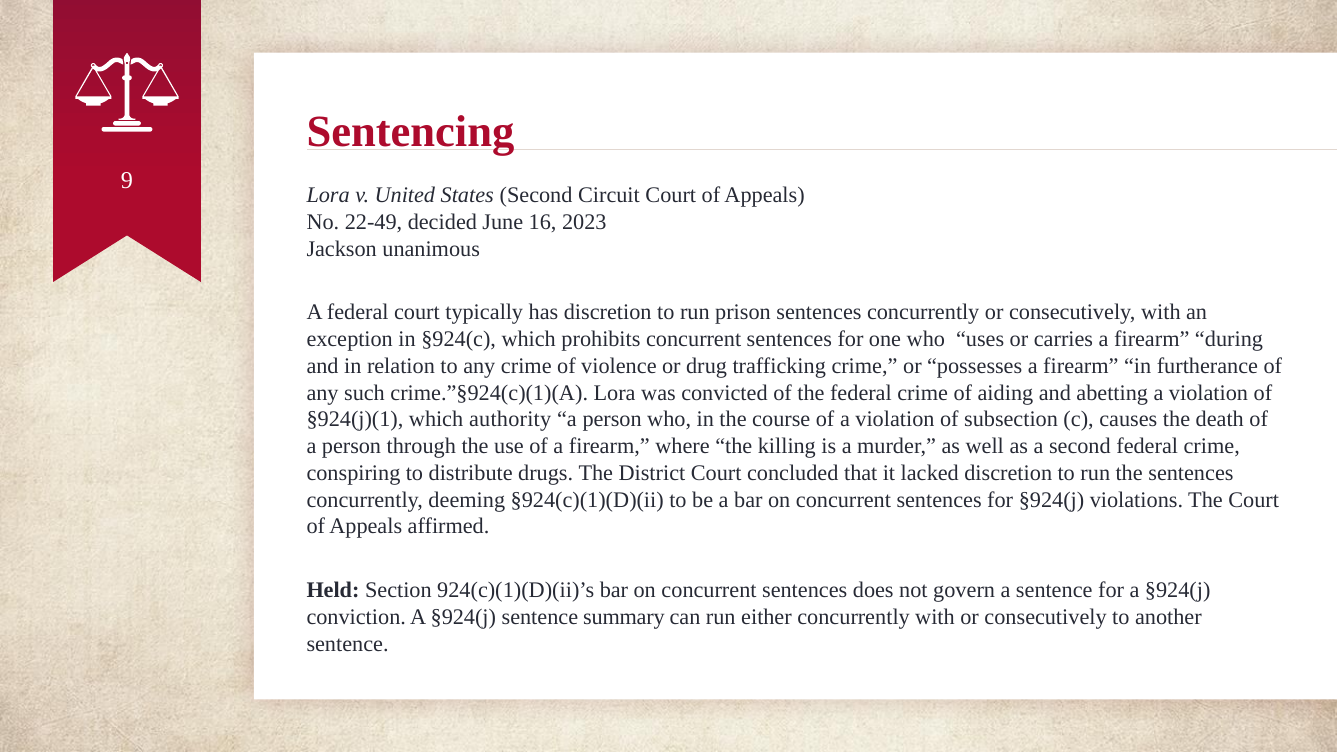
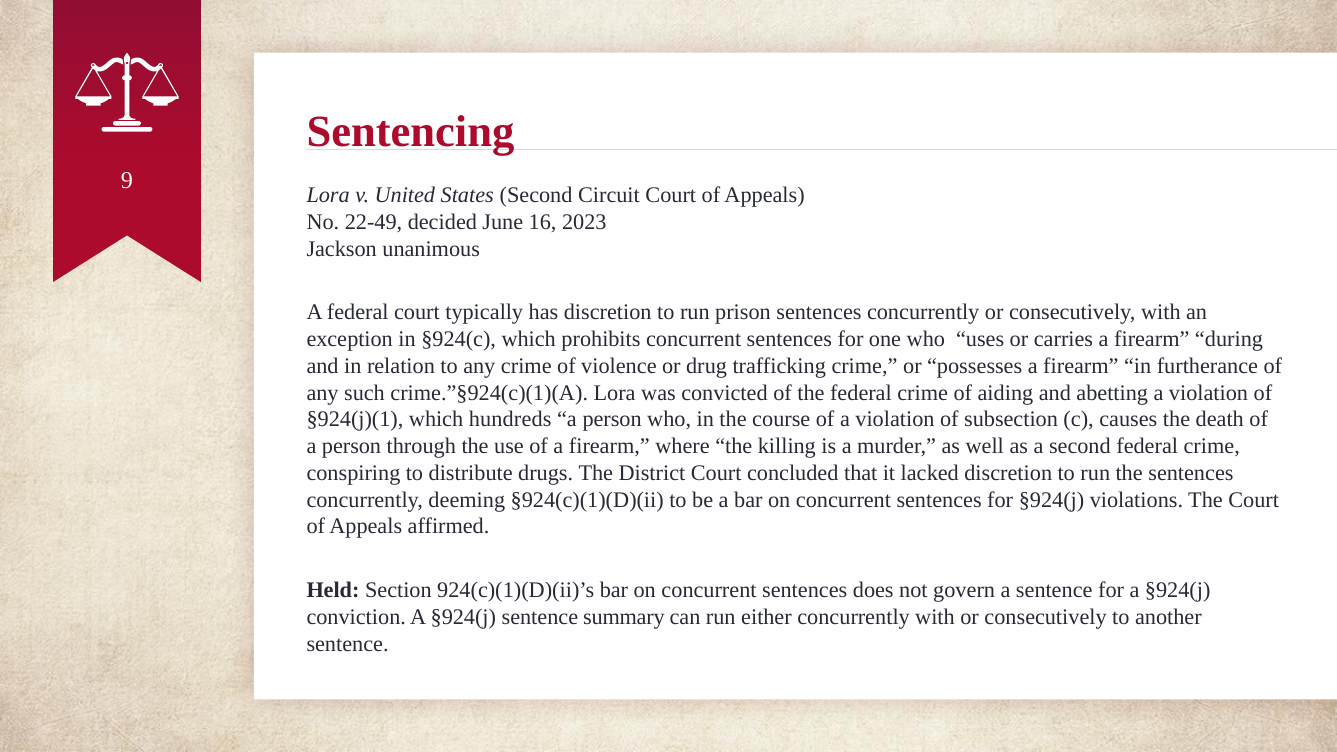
authority: authority -> hundreds (510, 420)
